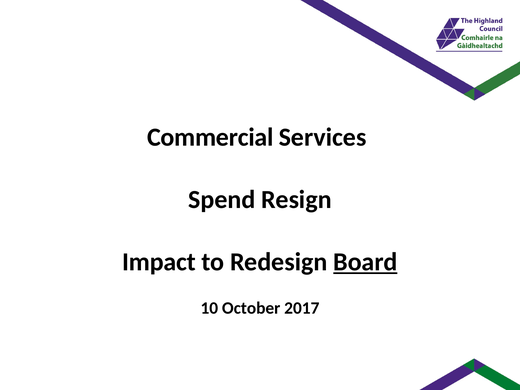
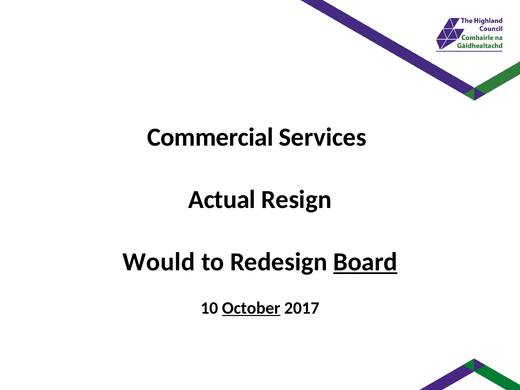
Spend: Spend -> Actual (222, 200)
Impact: Impact -> Would (159, 262)
October underline: none -> present (251, 308)
